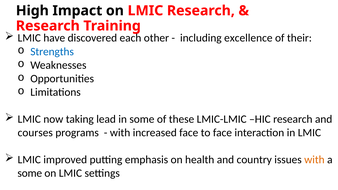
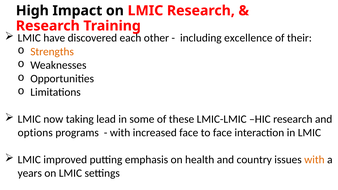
Strengths colour: blue -> orange (52, 52)
courses: courses -> options (35, 133)
some: some -> years (30, 173)
